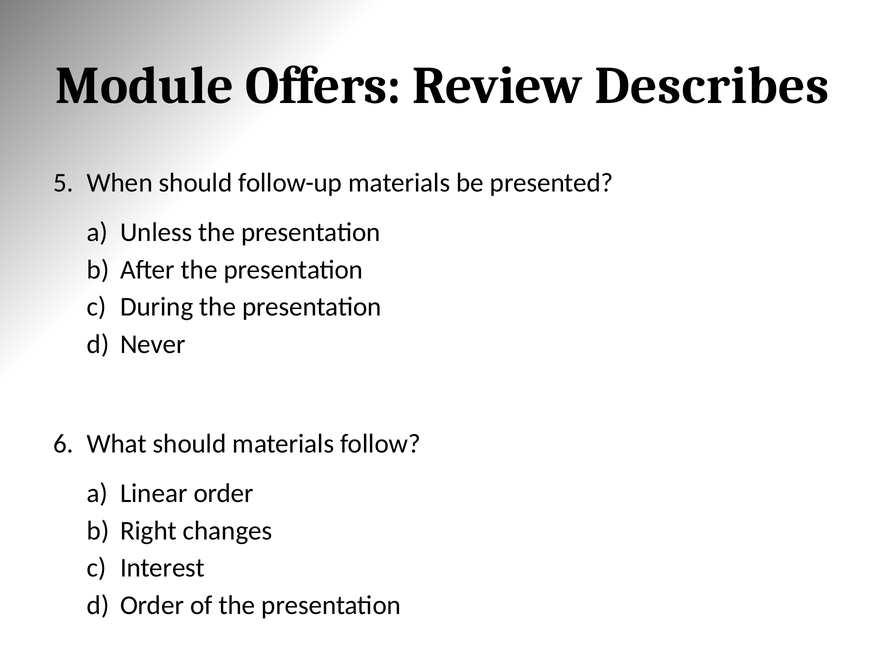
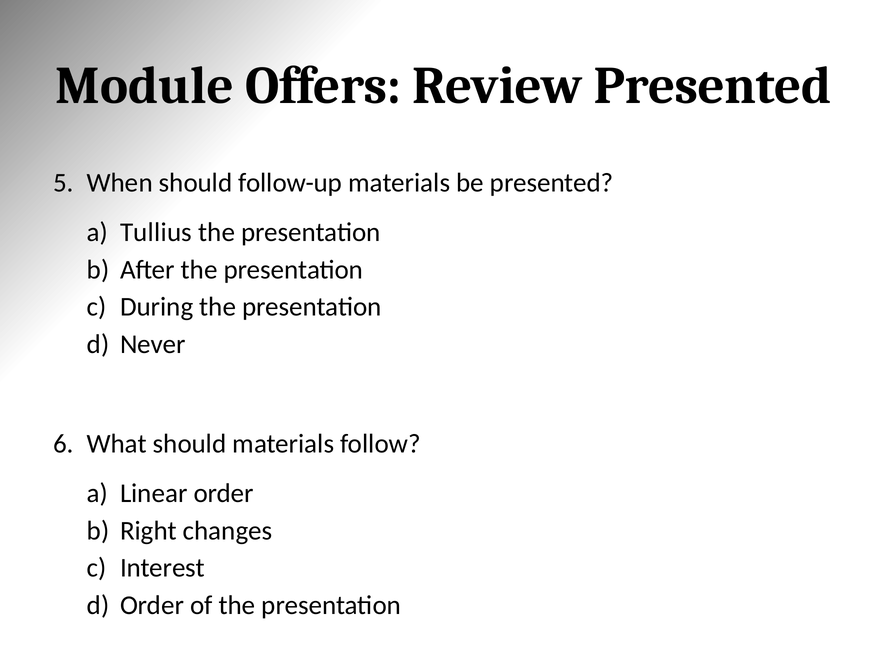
Review Describes: Describes -> Presented (713, 86)
Unless: Unless -> Tullius (156, 232)
